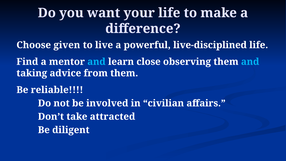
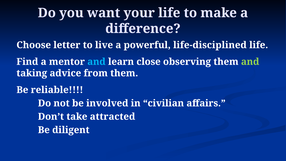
given: given -> letter (67, 45)
live-disciplined: live-disciplined -> life-disciplined (210, 45)
and colour: light blue -> light green (250, 62)
